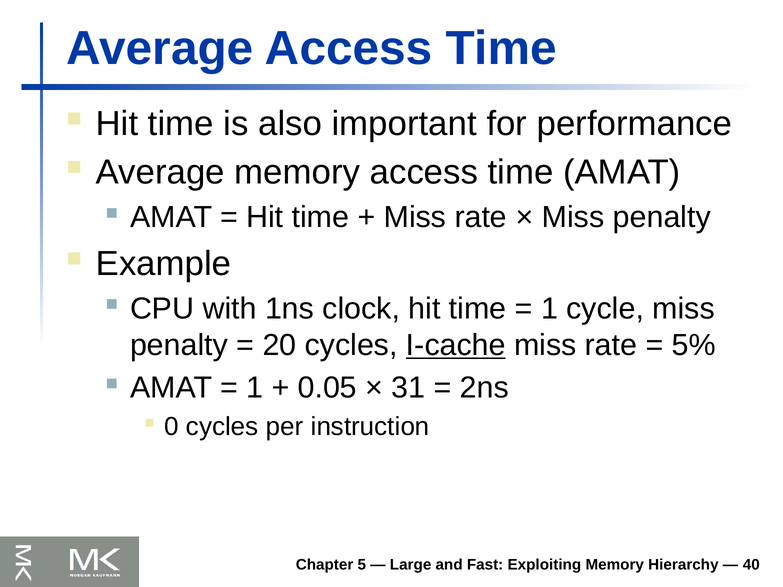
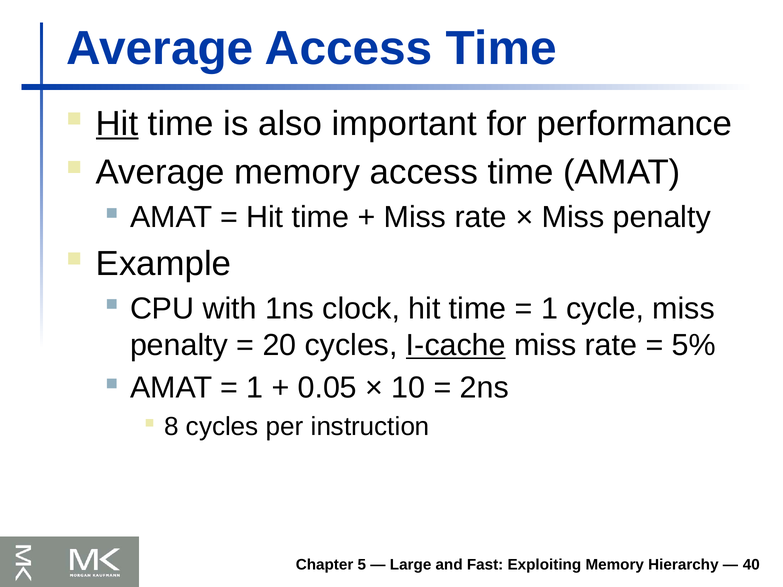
Hit underline: none -> present (117, 124)
31: 31 -> 10 (408, 388)
0: 0 -> 8 (172, 427)
